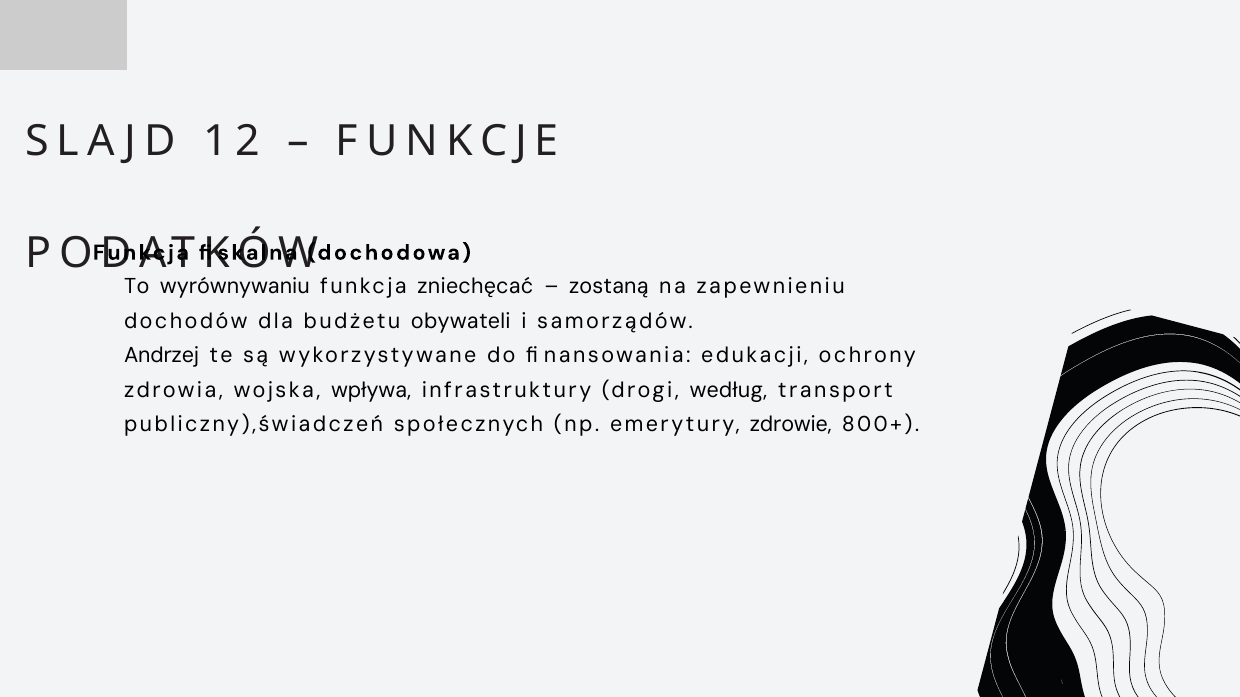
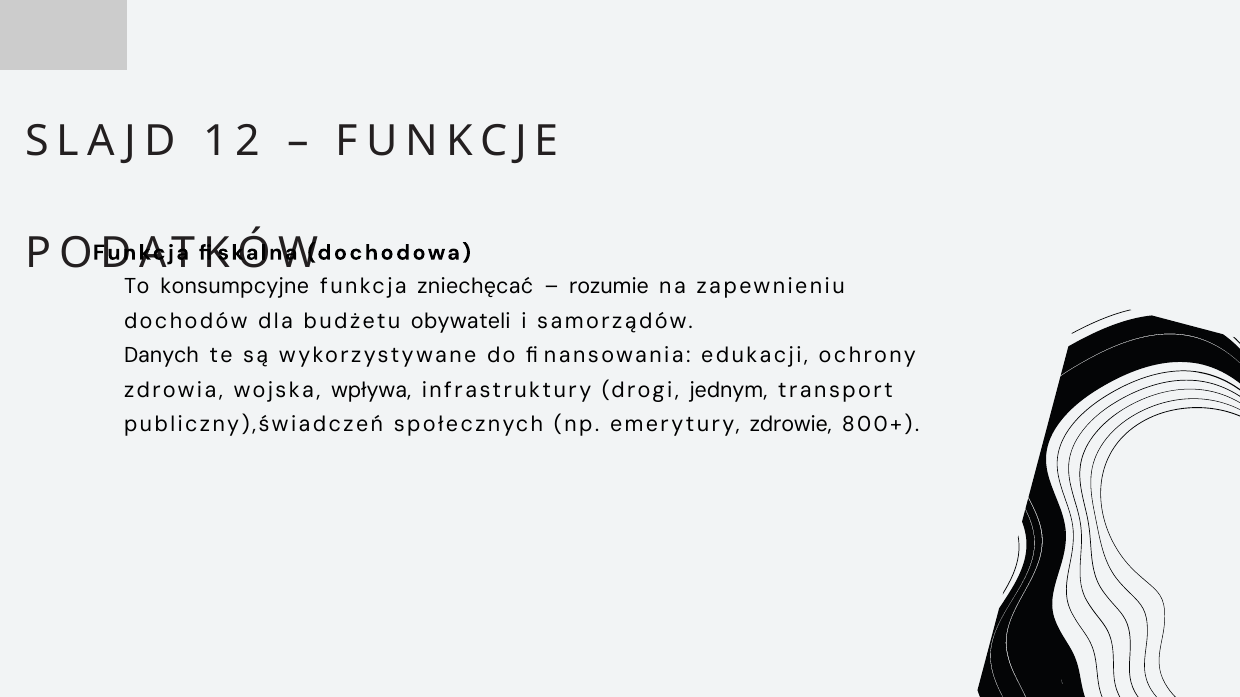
wyrównywaniu: wyrównywaniu -> konsumpcyjne (235, 287)
zostaną: zostaną -> rozumie (609, 287)
Andrzej: Andrzej -> Danych (161, 356)
według: według -> jednym (728, 390)
